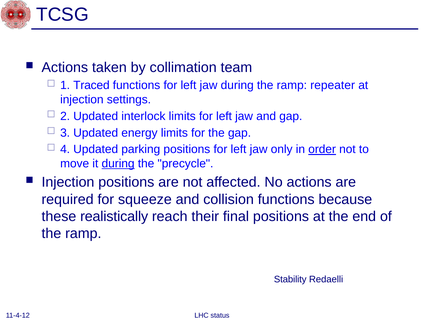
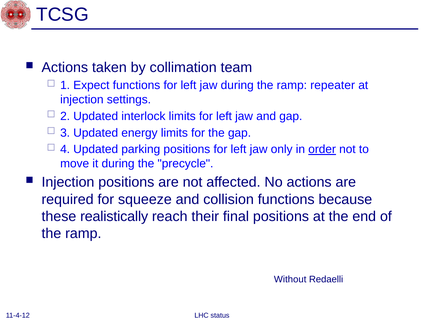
Traced: Traced -> Expect (91, 85)
during underline: present -> none (118, 163)
Stability: Stability -> Without (290, 279)
